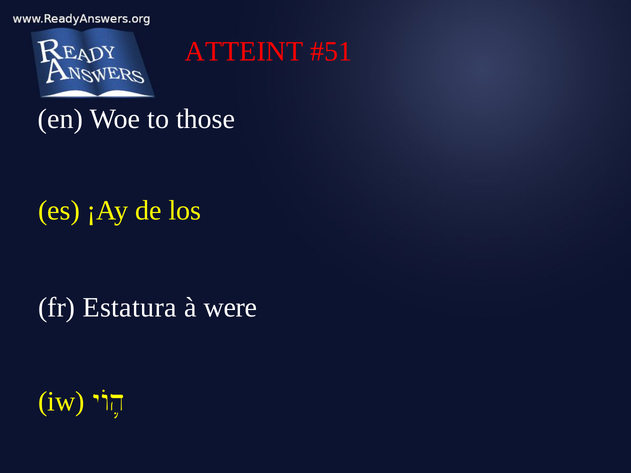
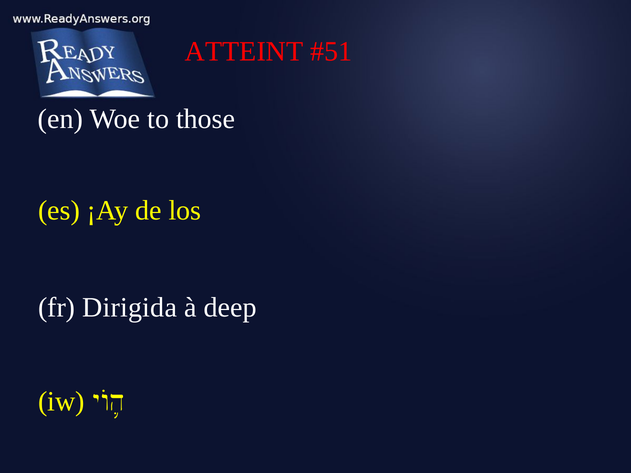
Estatura: Estatura -> Dirigida (130, 308)
were: were -> deep (230, 308)
